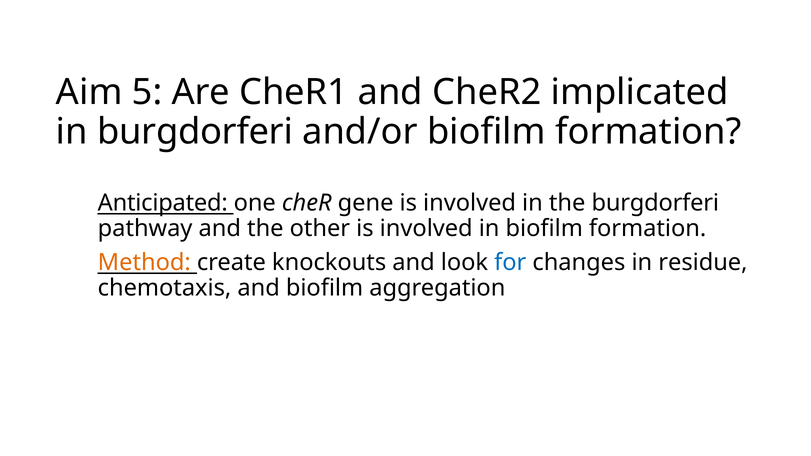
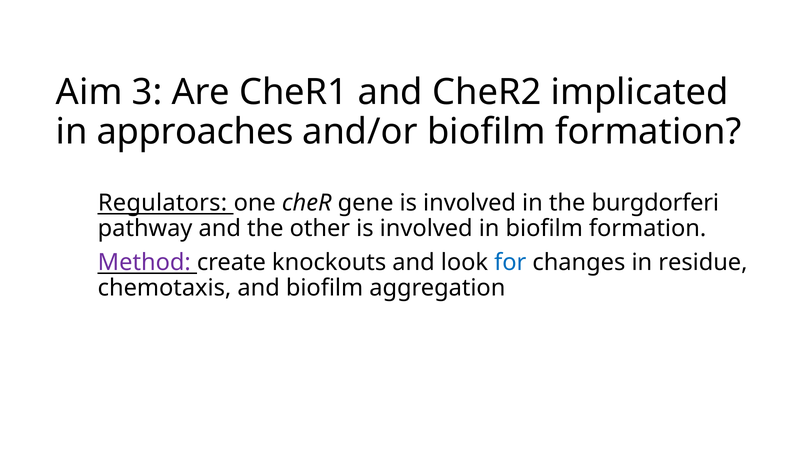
5: 5 -> 3 (147, 92)
in burgdorferi: burgdorferi -> approaches (195, 132)
Anticipated: Anticipated -> Regulators (163, 203)
Method colour: orange -> purple (144, 263)
